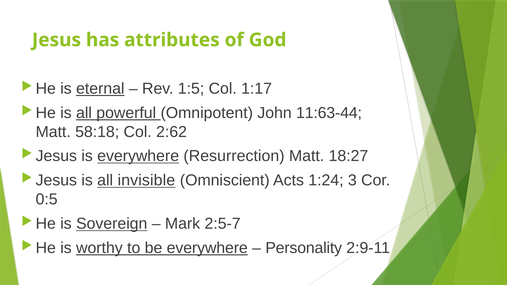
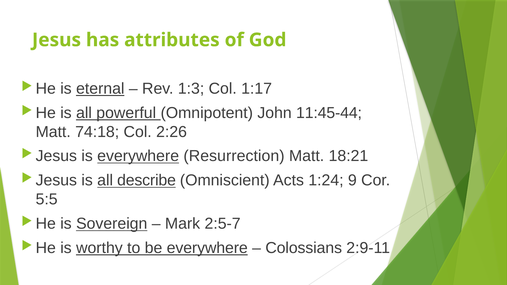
1:5: 1:5 -> 1:3 (191, 89)
11:63-44: 11:63-44 -> 11:45-44 (329, 113)
58:18: 58:18 -> 74:18 (97, 132)
2:62: 2:62 -> 2:26 (172, 132)
18:27: 18:27 -> 18:21 (348, 156)
invisible: invisible -> describe (147, 180)
3: 3 -> 9 (352, 180)
0:5: 0:5 -> 5:5 (47, 199)
Personality: Personality -> Colossians (304, 248)
